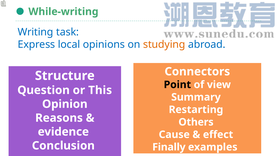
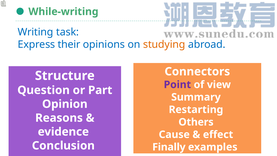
local: local -> their (69, 44)
Point colour: black -> purple (177, 85)
This: This -> Part (100, 90)
